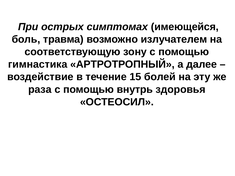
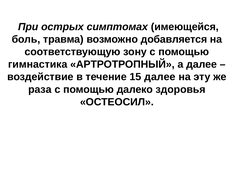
излучателем: излучателем -> добавляется (174, 39)
15 болей: болей -> далее (160, 77)
внутрь: внутрь -> далеко (135, 90)
